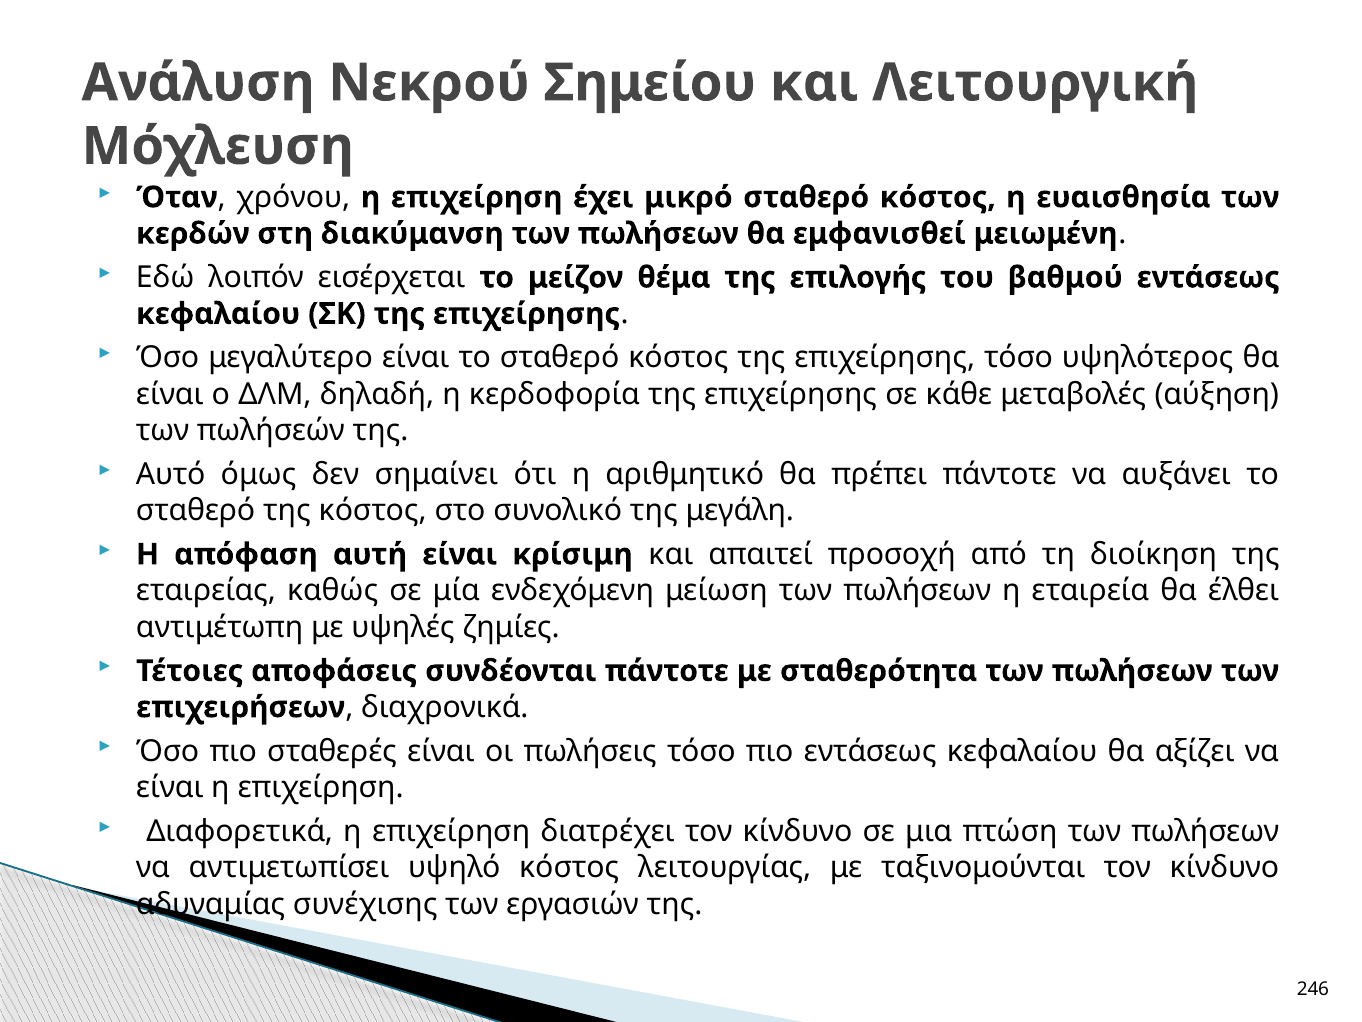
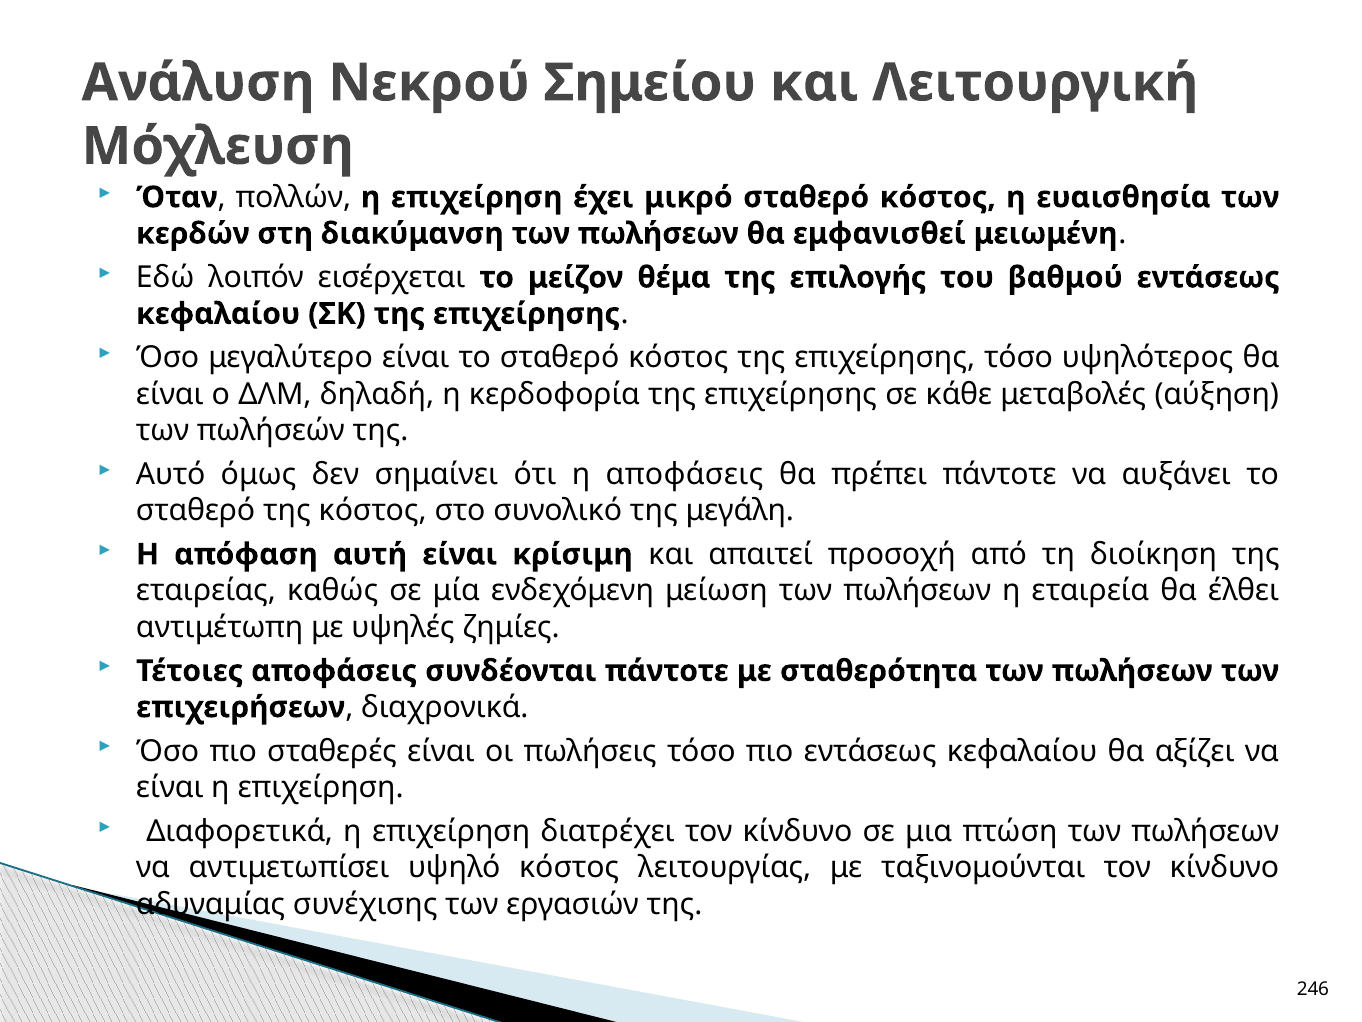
χρόνου: χρόνου -> πολλών (293, 197)
η αριθμητικό: αριθμητικό -> αποφάσεις (685, 474)
